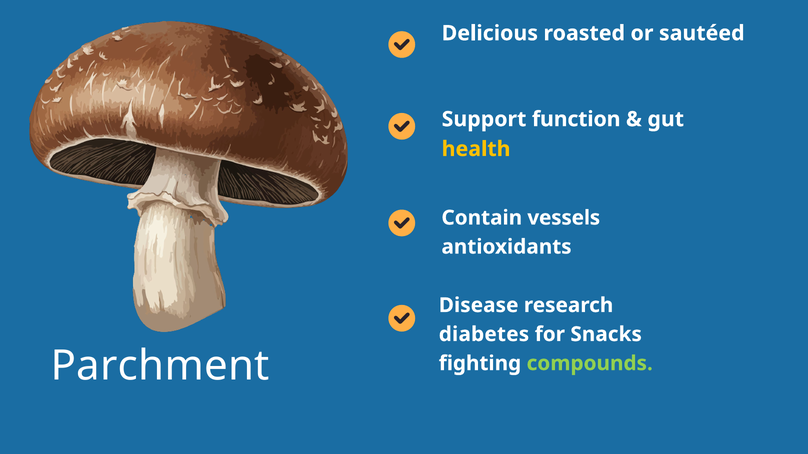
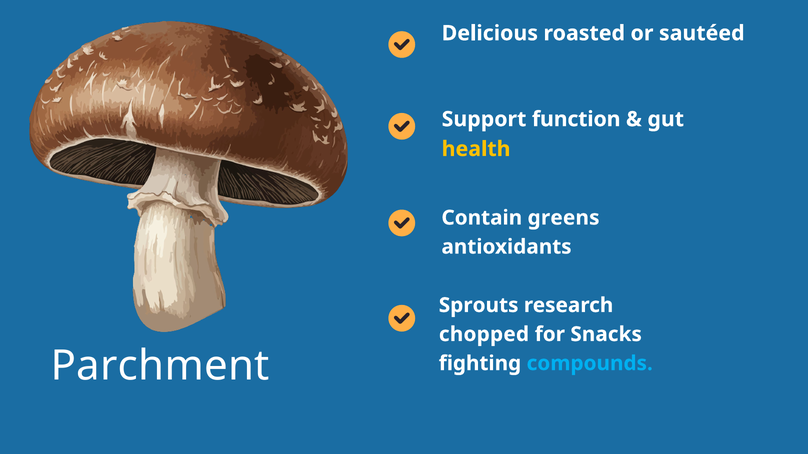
vessels: vessels -> greens (564, 218)
Disease: Disease -> Sprouts (479, 306)
diabetes: diabetes -> chopped (484, 335)
compounds colour: light green -> light blue (590, 364)
